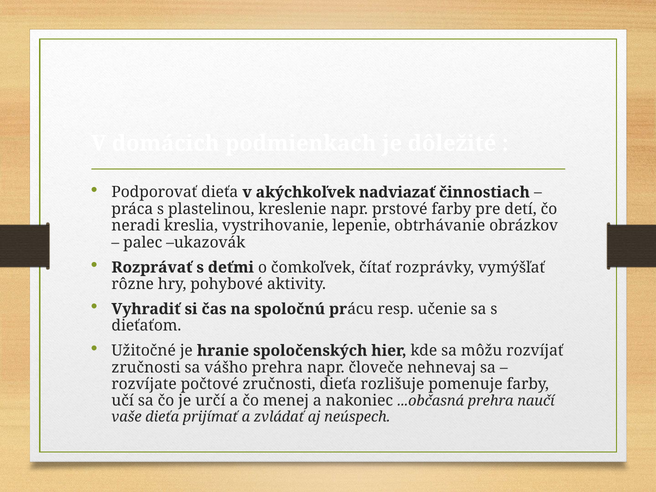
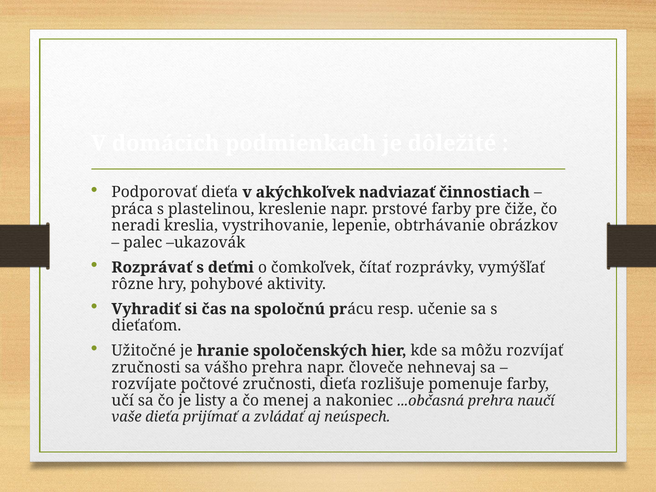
detí: detí -> čiže (521, 209)
určí: určí -> listy (211, 401)
